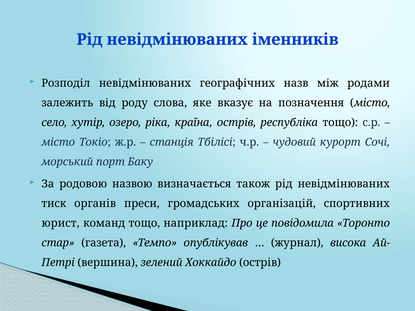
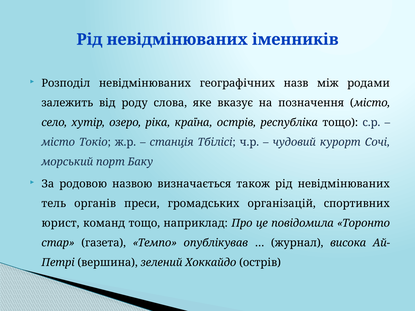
тиск: тиск -> тель (54, 204)
